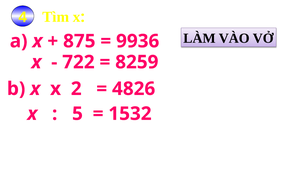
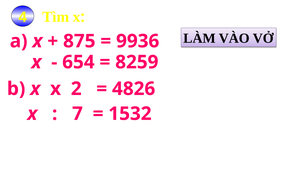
722: 722 -> 654 (78, 62)
5: 5 -> 7 (77, 114)
